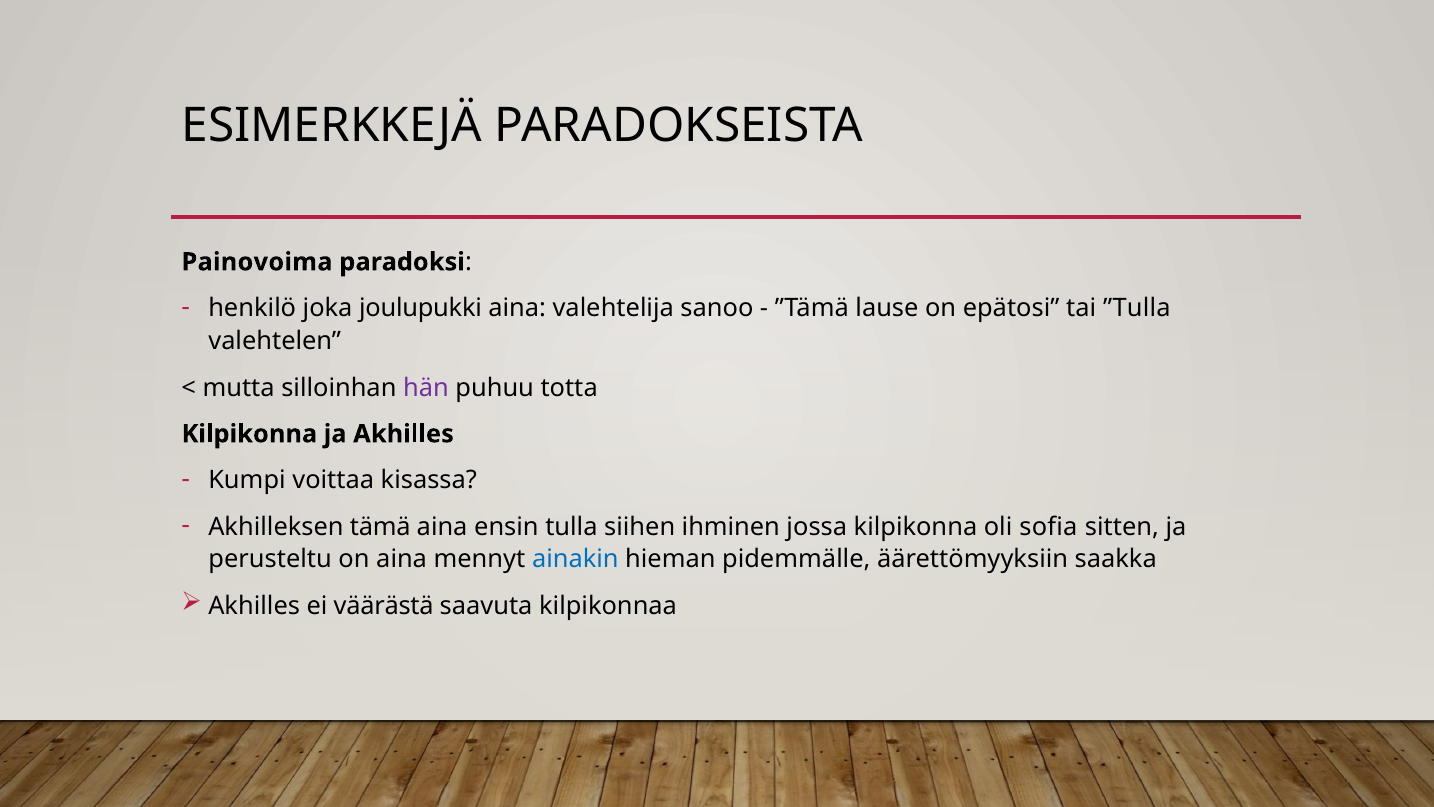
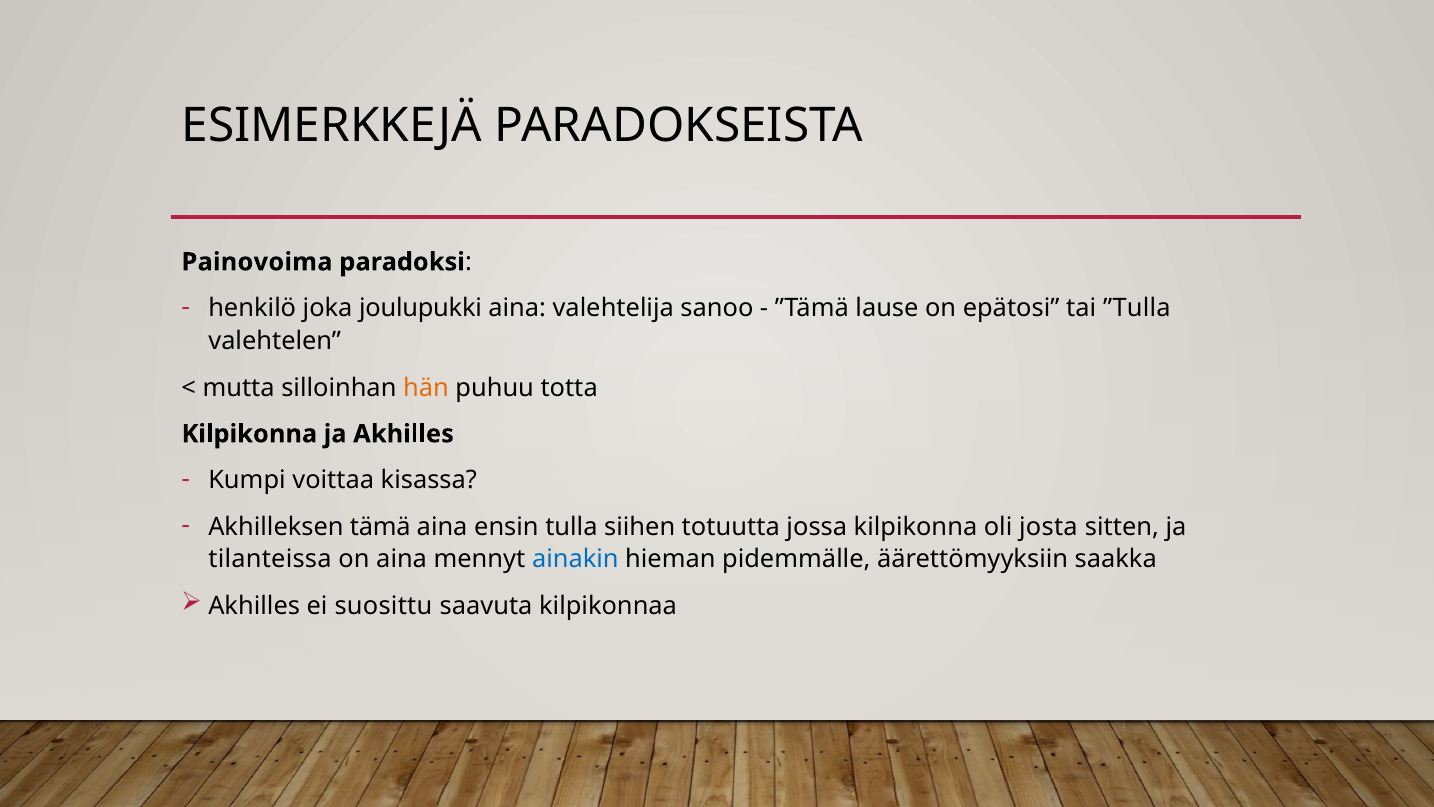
hän colour: purple -> orange (426, 387)
ihminen: ihminen -> totuutta (731, 526)
sofia: sofia -> josta (1048, 526)
perusteltu: perusteltu -> tilanteissa (270, 559)
väärästä: väärästä -> suosittu (383, 606)
